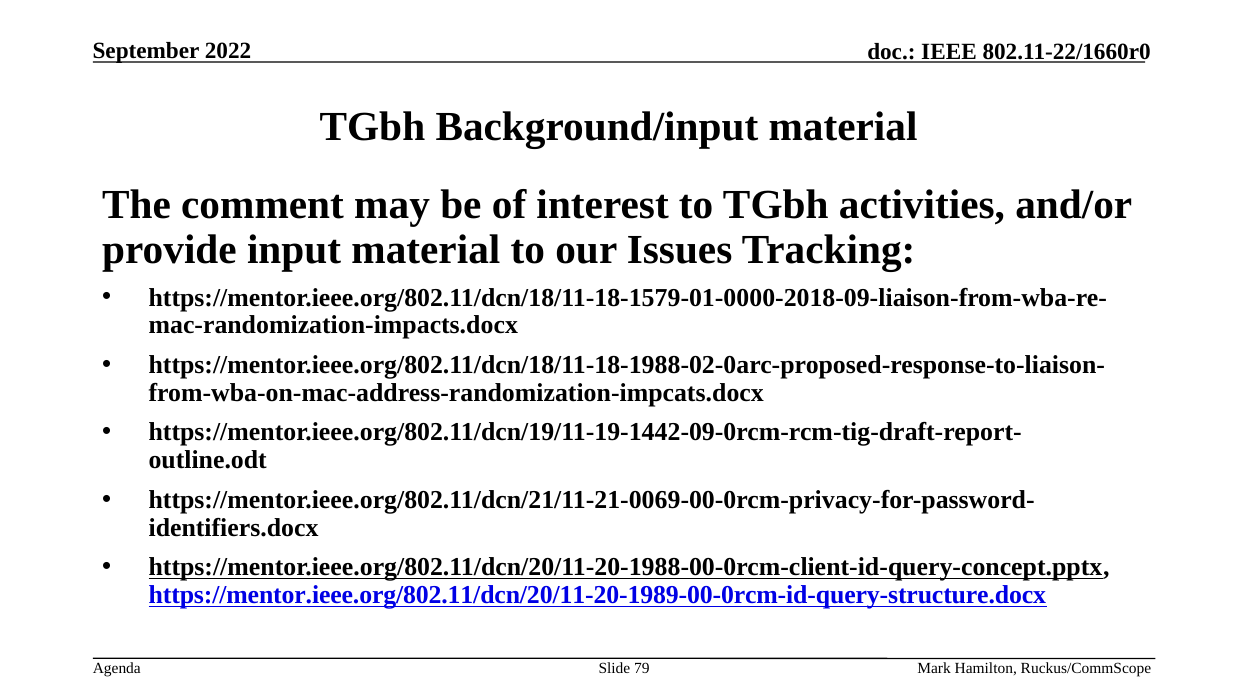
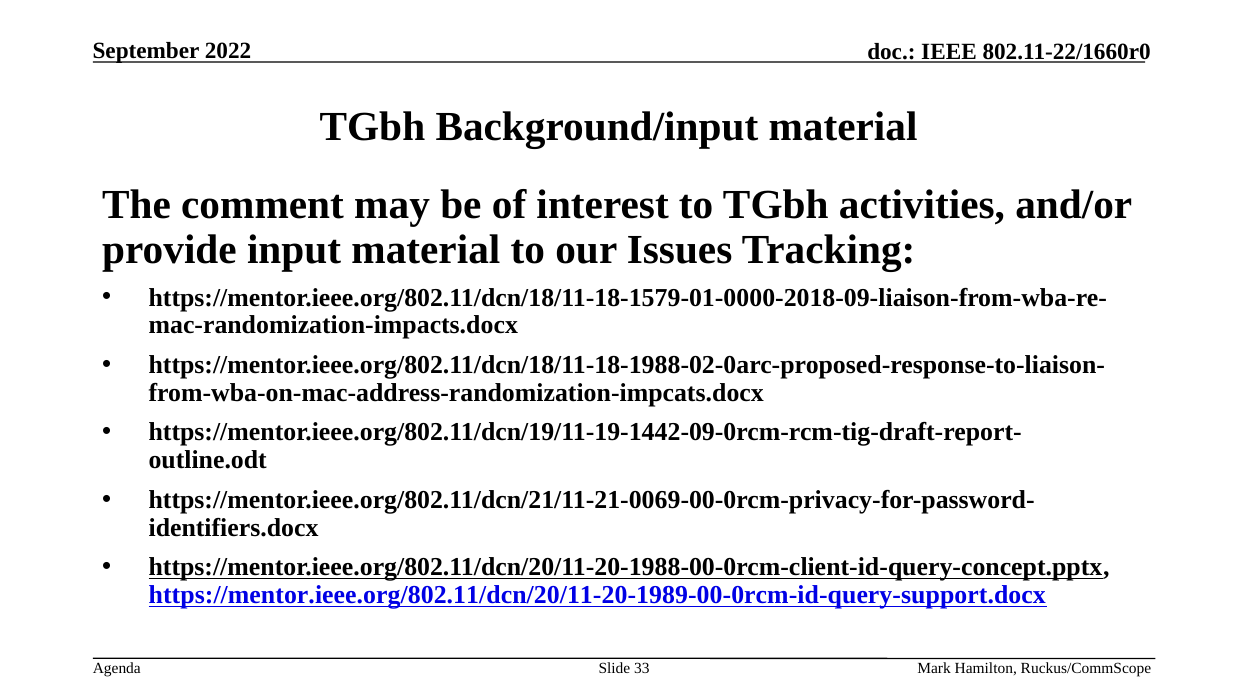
https://mentor.ieee.org/802.11/dcn/20/11-20-1989-00-0rcm-id-query-structure.docx: https://mentor.ieee.org/802.11/dcn/20/11-20-1989-00-0rcm-id-query-structure.docx -> https://mentor.ieee.org/802.11/dcn/20/11-20-1989-00-0rcm-id-query-support.docx (597, 594)
79: 79 -> 33 (642, 668)
